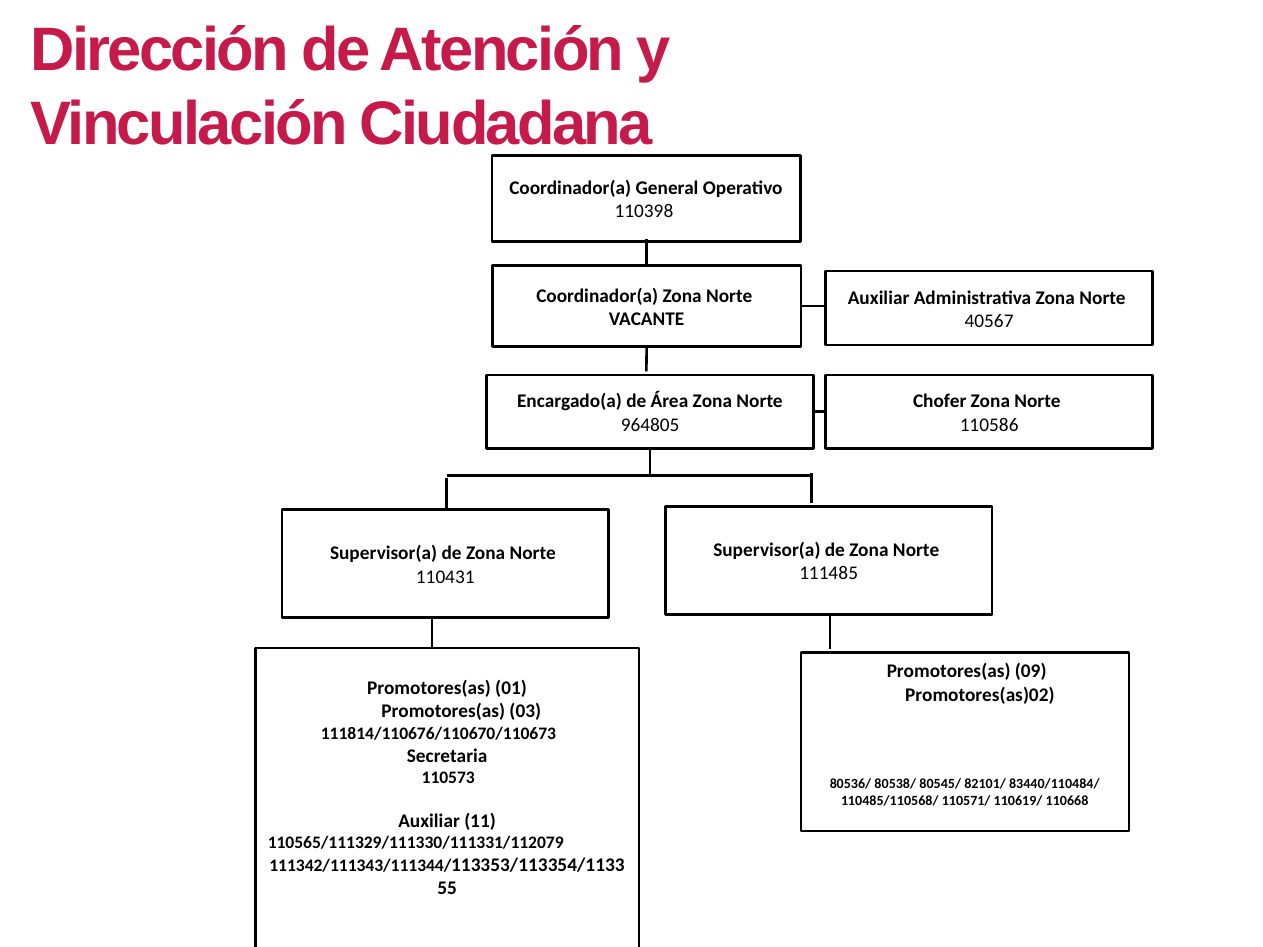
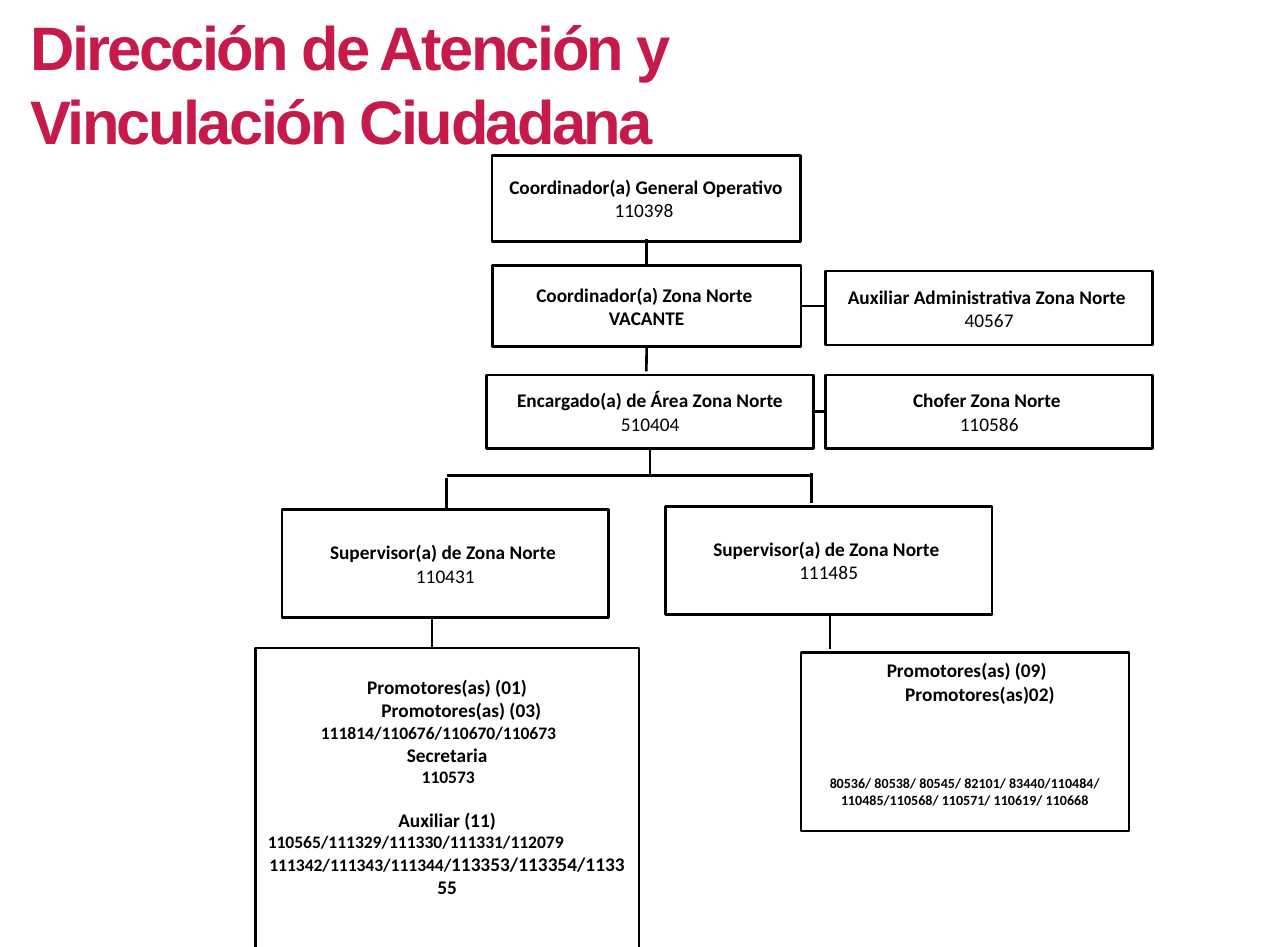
964805: 964805 -> 510404 (650, 425)
